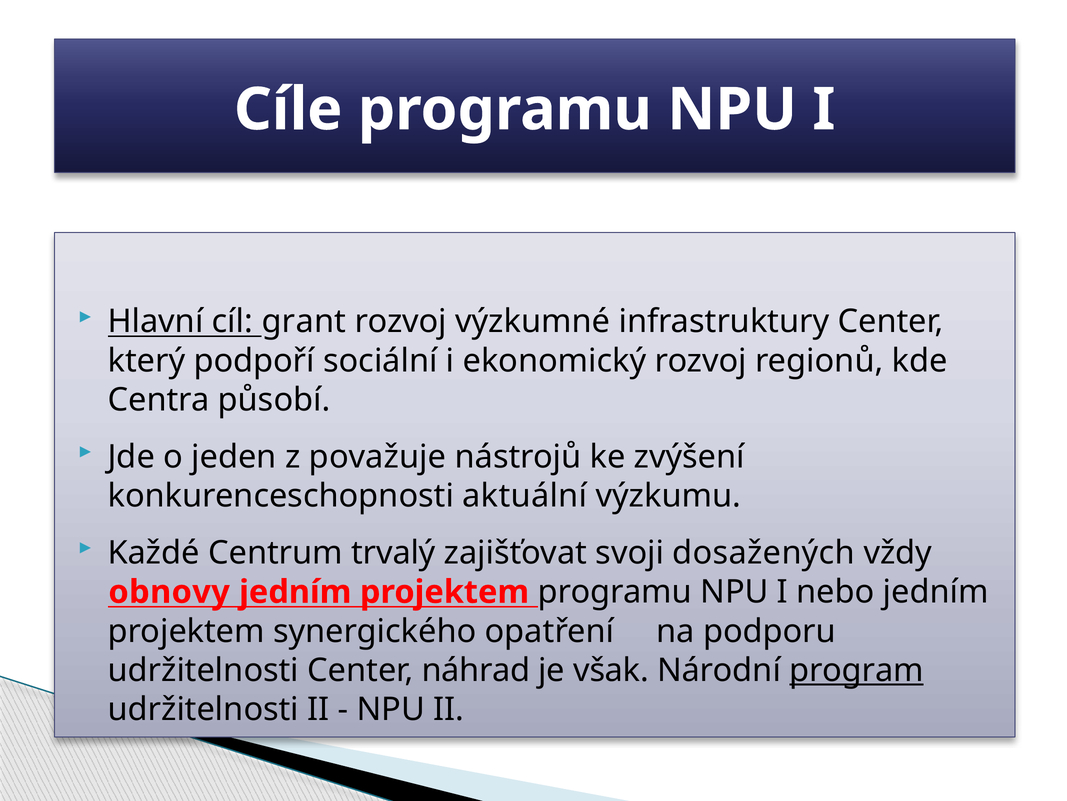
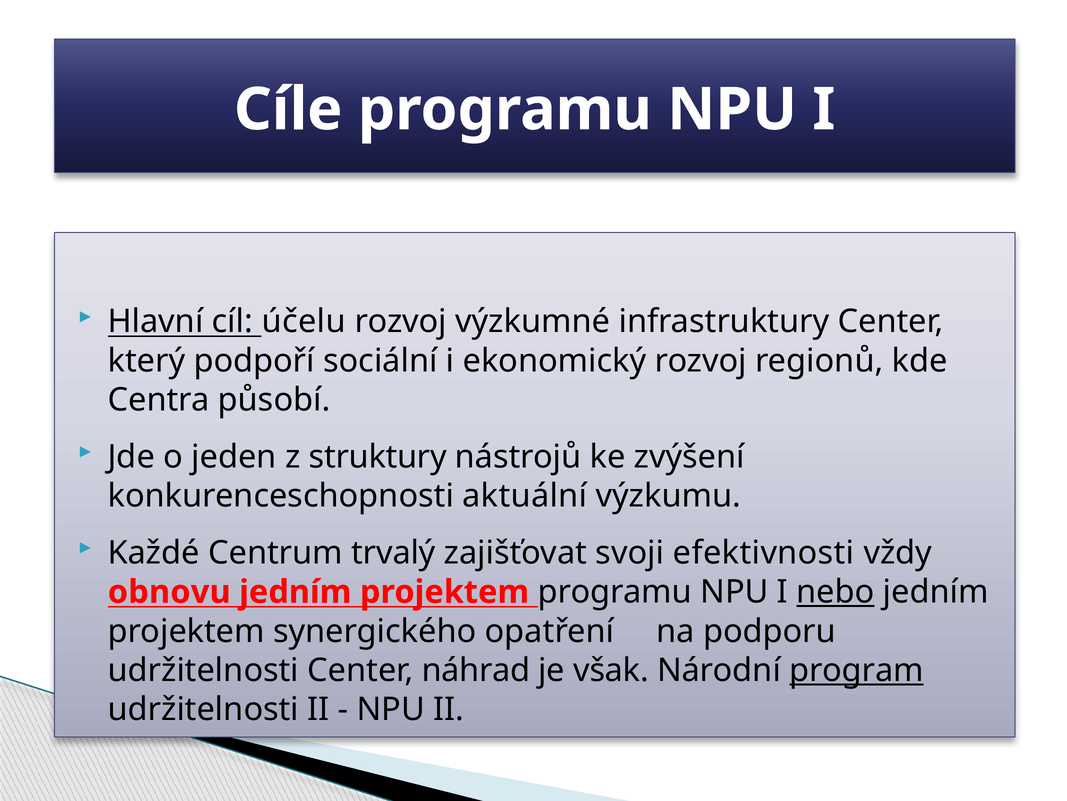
grant: grant -> účelu (304, 321)
považuje: považuje -> struktury (378, 456)
dosažených: dosažených -> efektivnosti (764, 552)
obnovy: obnovy -> obnovu (169, 592)
nebo underline: none -> present (835, 592)
